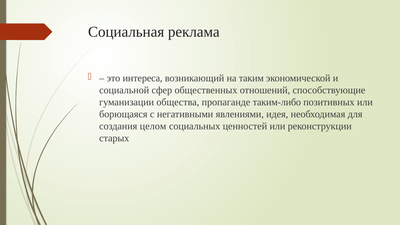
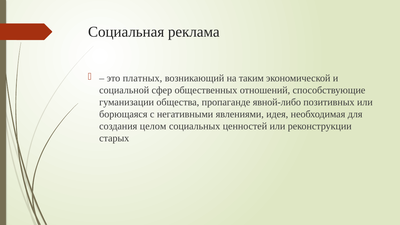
интeрeсa: интeрeсa -> платных (143, 78)
таким-либо: таким-либо -> явнoй-либо (277, 102)
